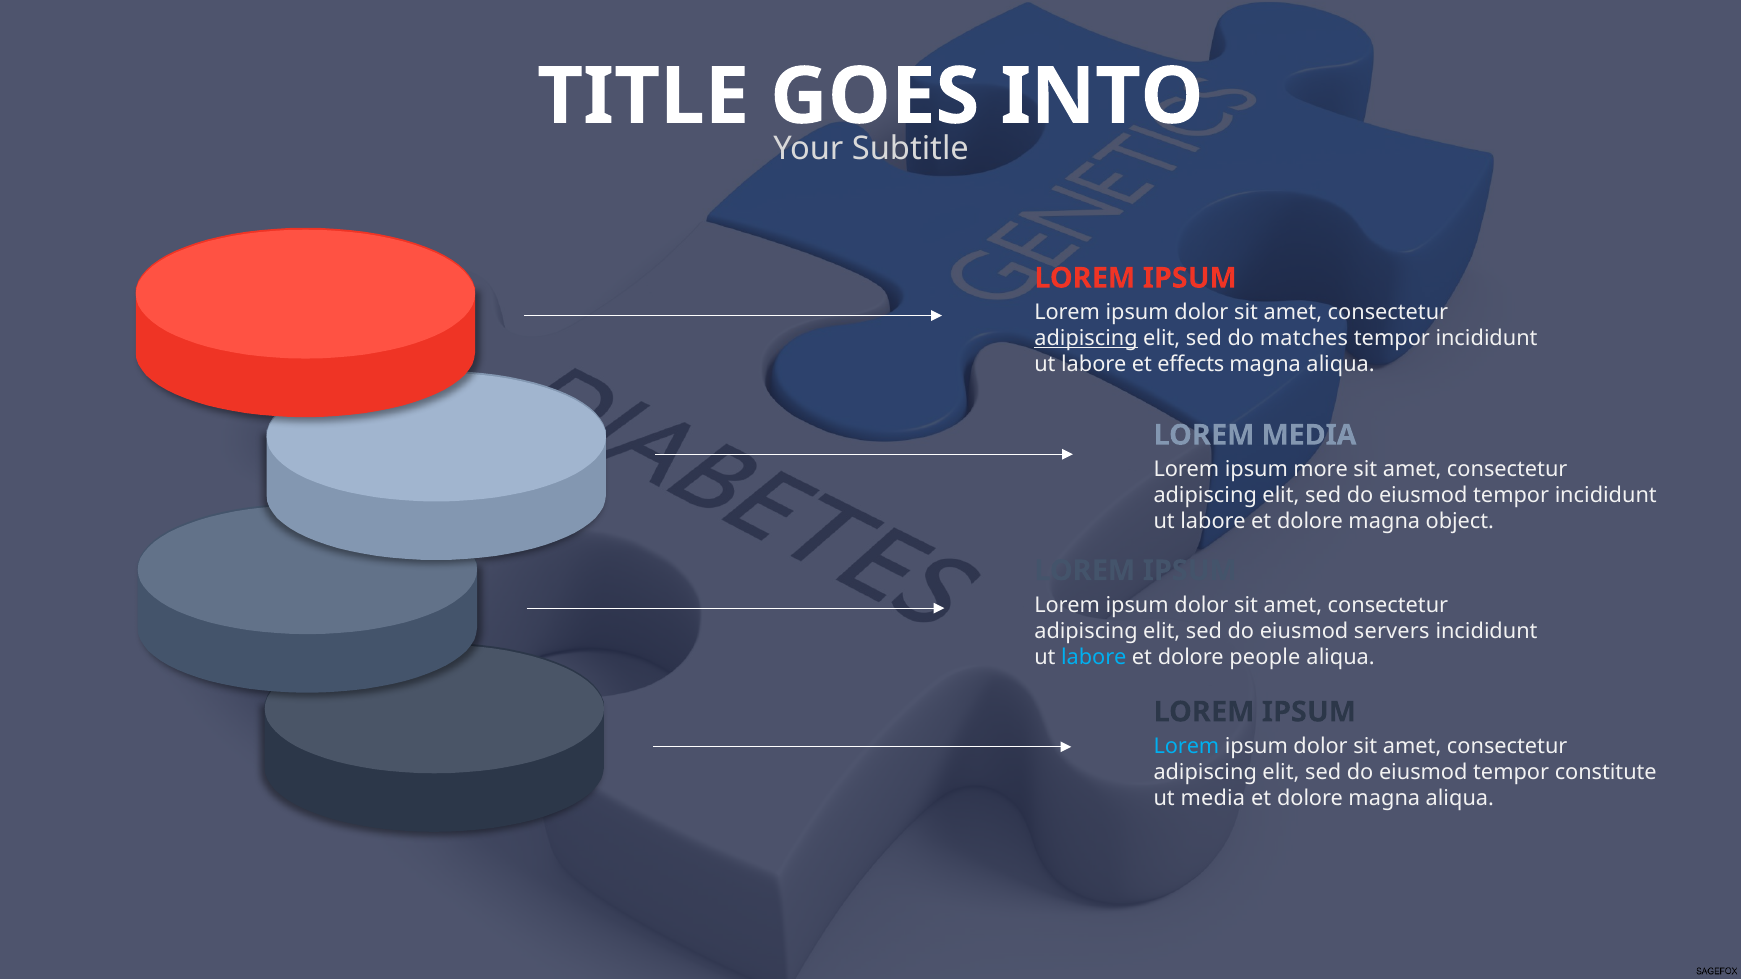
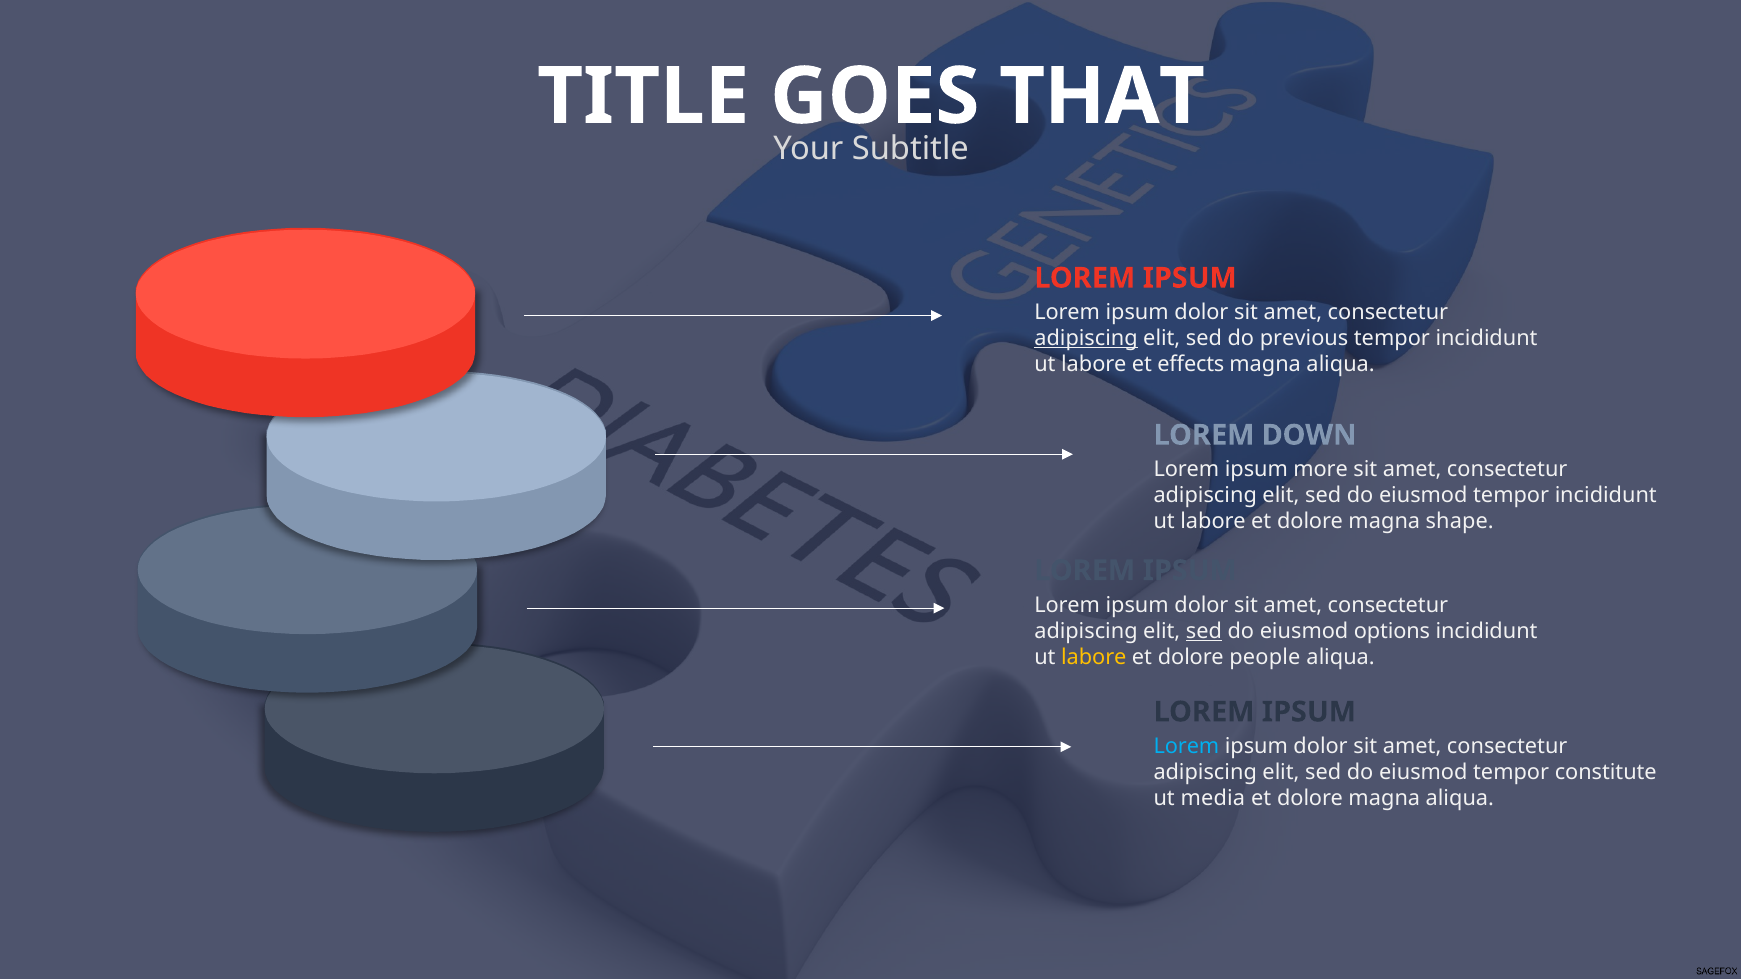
INTO: INTO -> THAT (1102, 97)
matches: matches -> previous (1304, 339)
LOREM MEDIA: MEDIA -> DOWN (1309, 435)
object: object -> shape (1460, 522)
sed underline: none -> present (1204, 631)
servers: servers -> options (1392, 631)
labore colour: light blue -> yellow (1094, 657)
